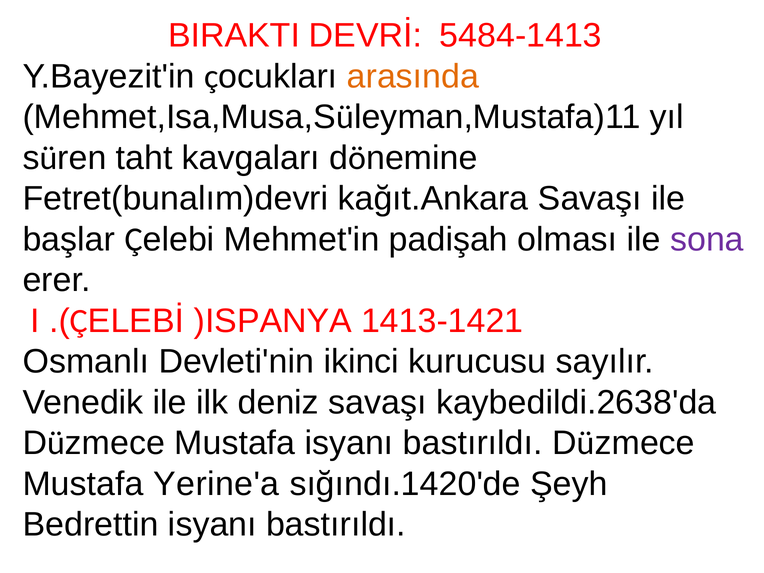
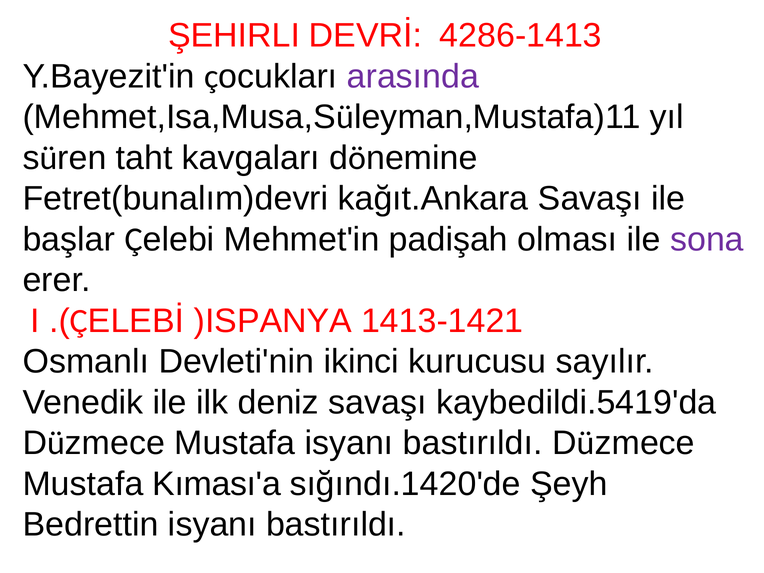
BIRAKTI: BIRAKTI -> ŞEHIRLI (234, 36)
5484-1413: 5484-1413 -> 4286-1413 (521, 36)
arasında colour: orange -> purple (413, 76)
kaybedildi.2638'da: kaybedildi.2638'da -> kaybedildi.5419'da (576, 402)
Yerine'a: Yerine'a -> Kıması'a (217, 484)
